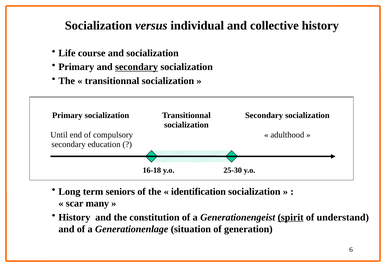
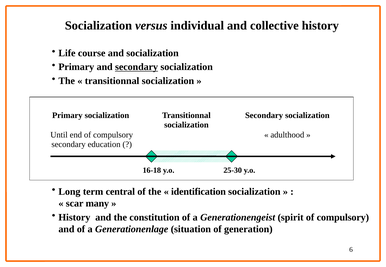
seniors: seniors -> central (120, 192)
spirit underline: present -> none (291, 217)
understand: understand -> compulsory (343, 217)
